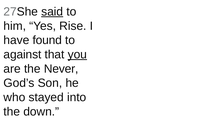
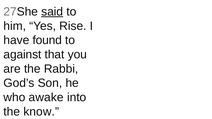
you underline: present -> none (77, 55)
Never: Never -> Rabbi (61, 69)
stayed: stayed -> awake (46, 98)
down: down -> know (41, 112)
